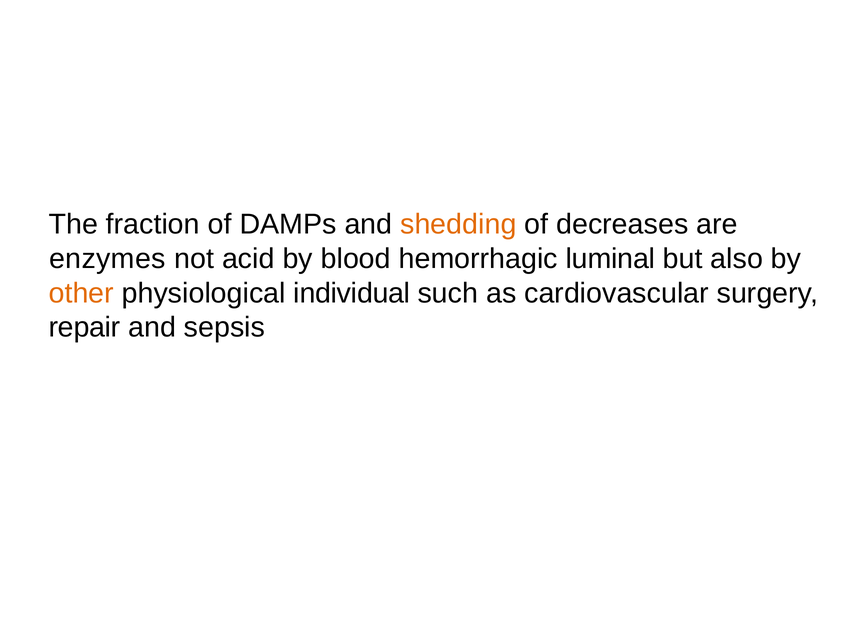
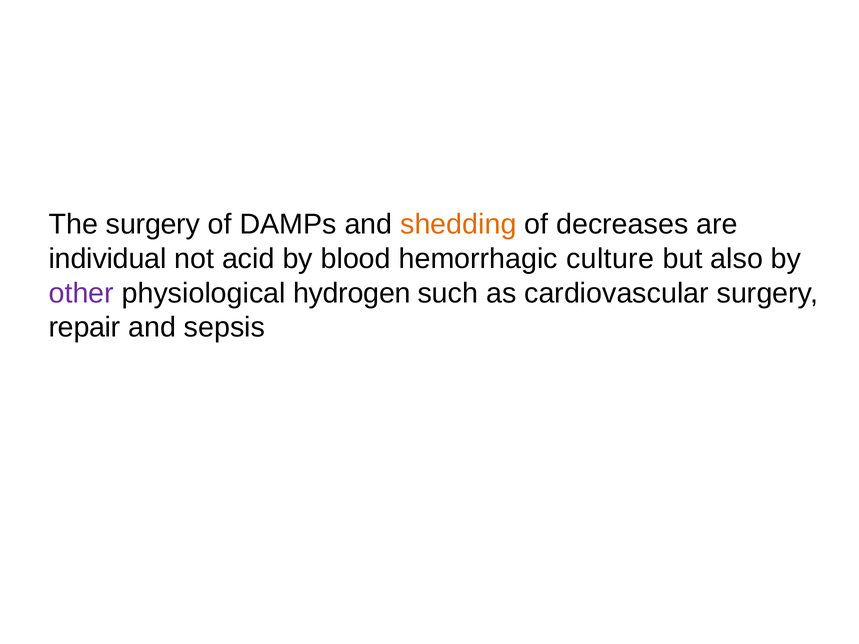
The fraction: fraction -> surgery (153, 225)
enzymes: enzymes -> individual (108, 259)
luminal: luminal -> culture (610, 259)
other colour: orange -> purple (81, 293)
individual: individual -> hydrogen (352, 293)
